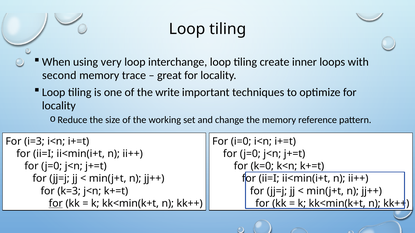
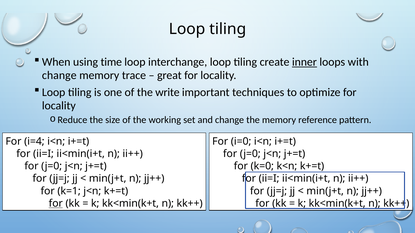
very: very -> time (111, 62)
inner underline: none -> present (304, 62)
second: second -> change (59, 76)
i=3: i=3 -> i=4 (34, 142)
k=3: k=3 -> k=1 (69, 191)
